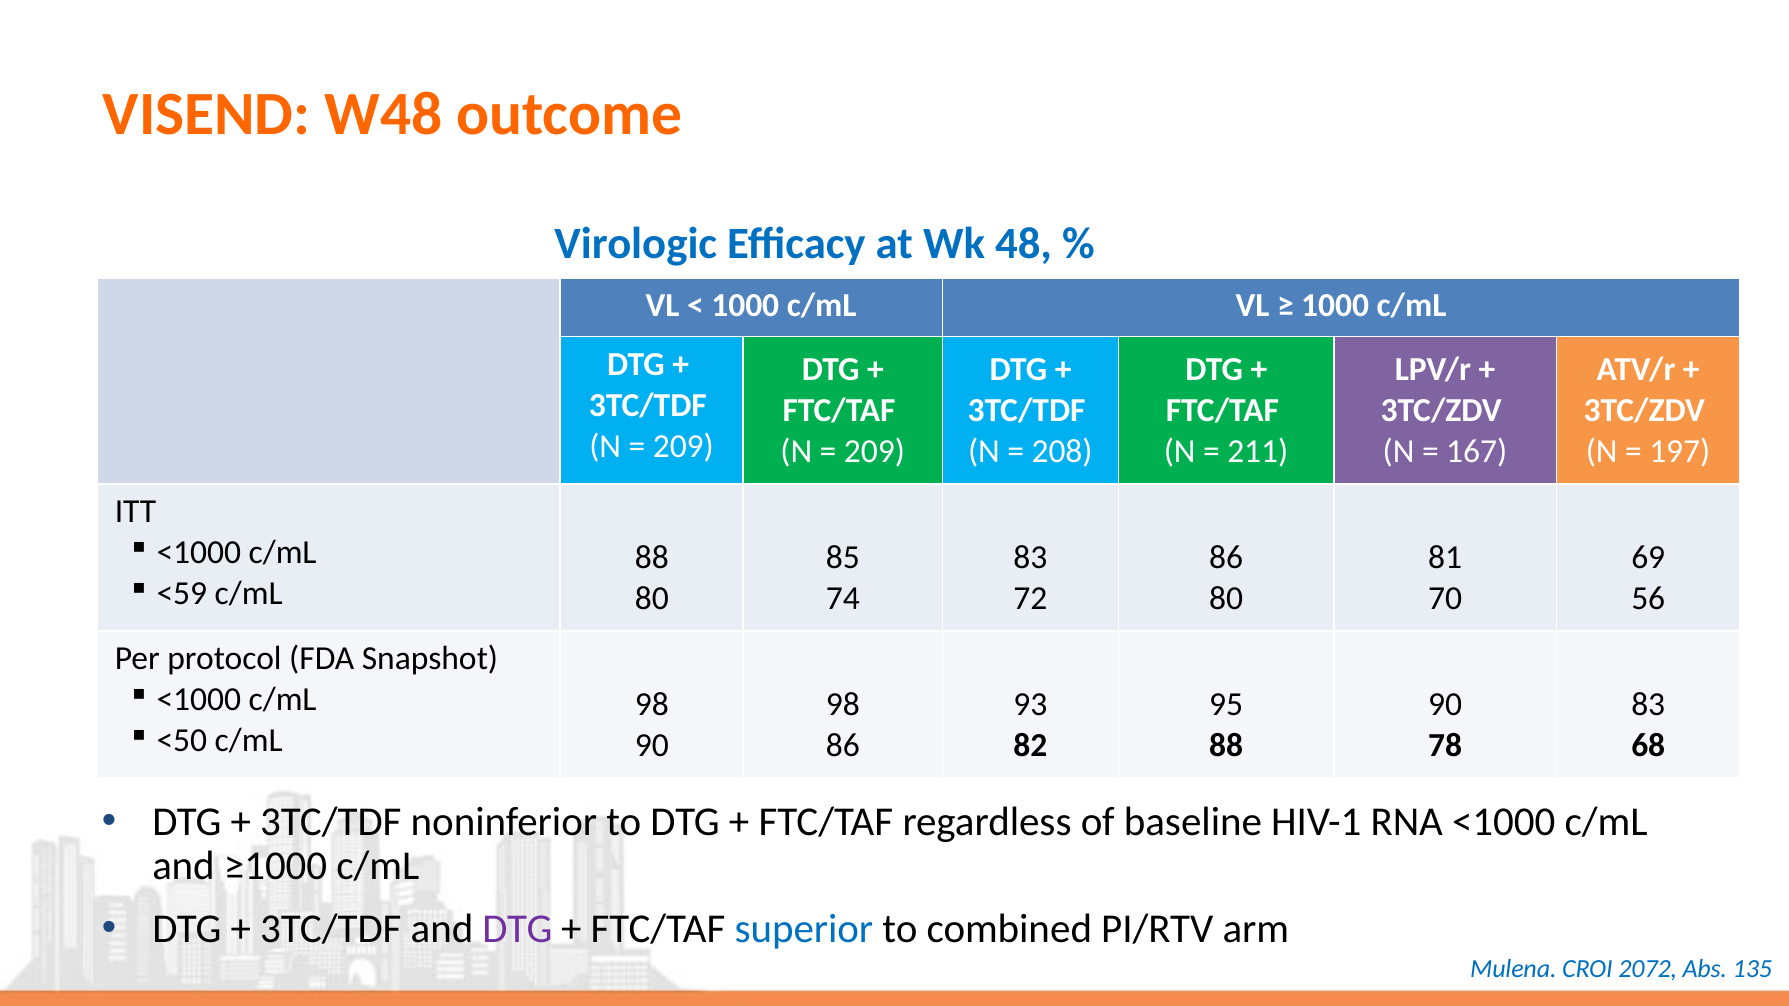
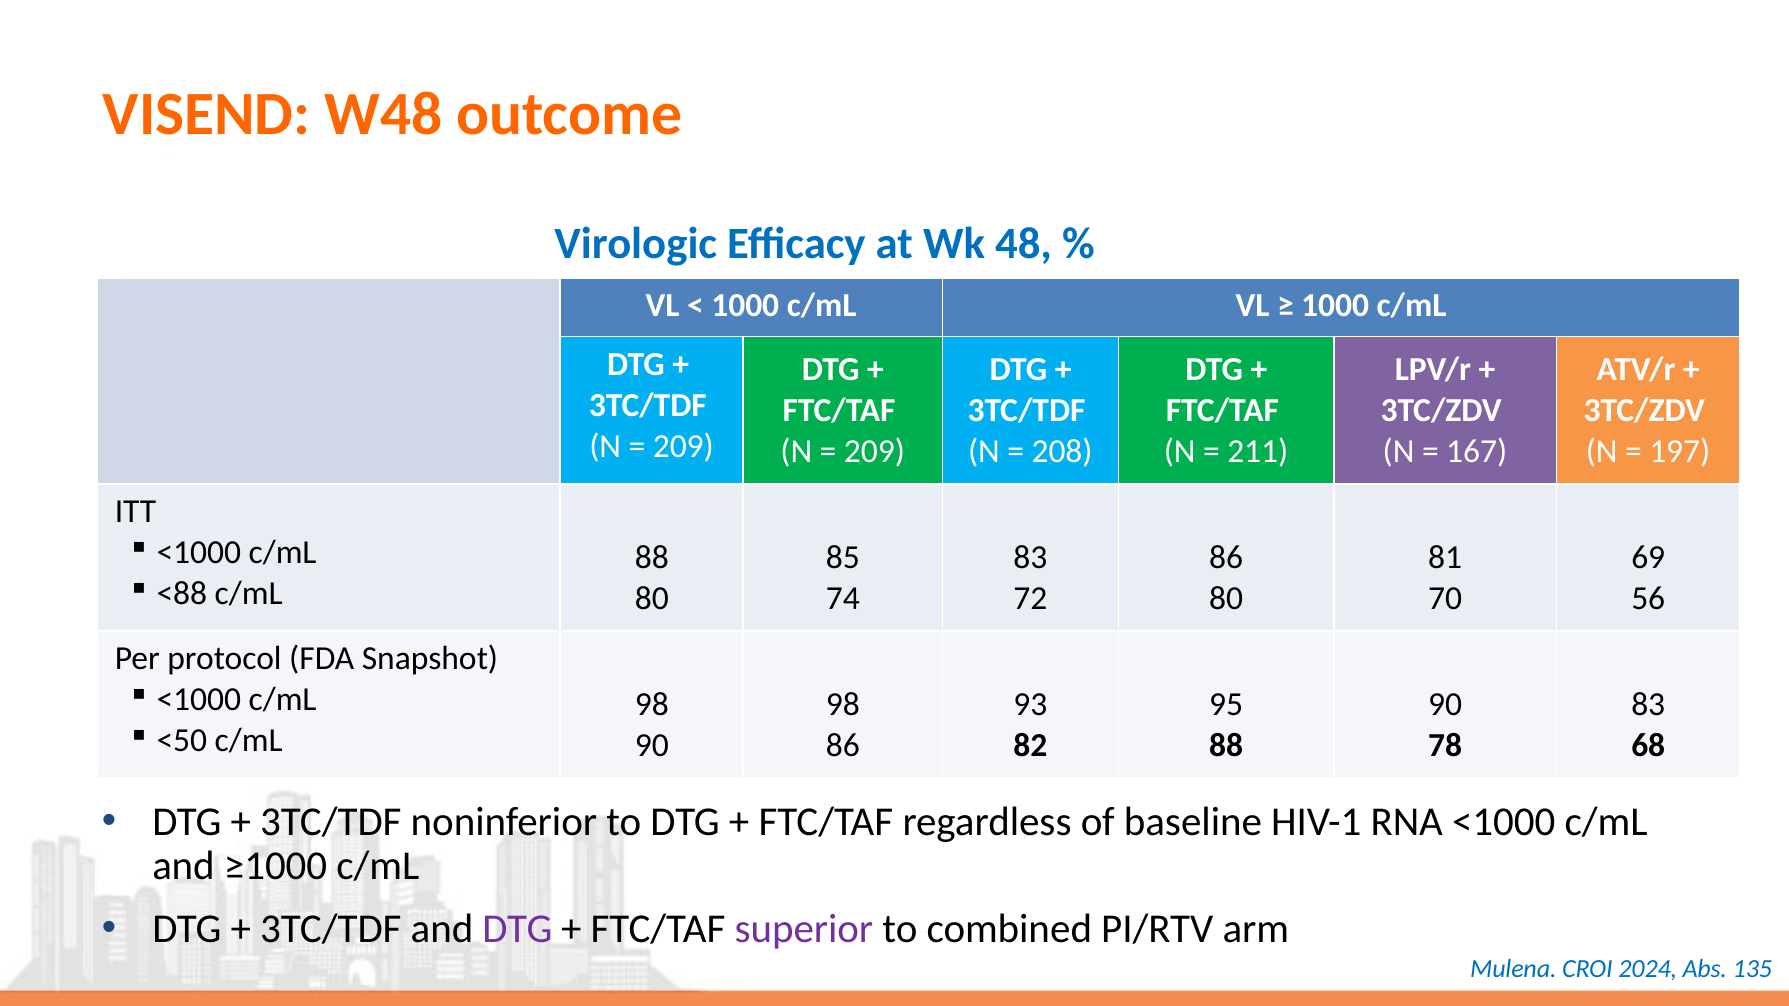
<59: <59 -> <88 (182, 593)
superior colour: blue -> purple (804, 929)
2072: 2072 -> 2024 (1648, 970)
